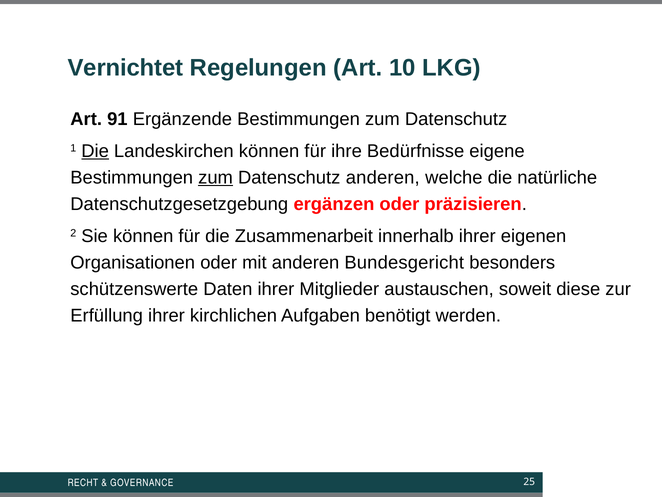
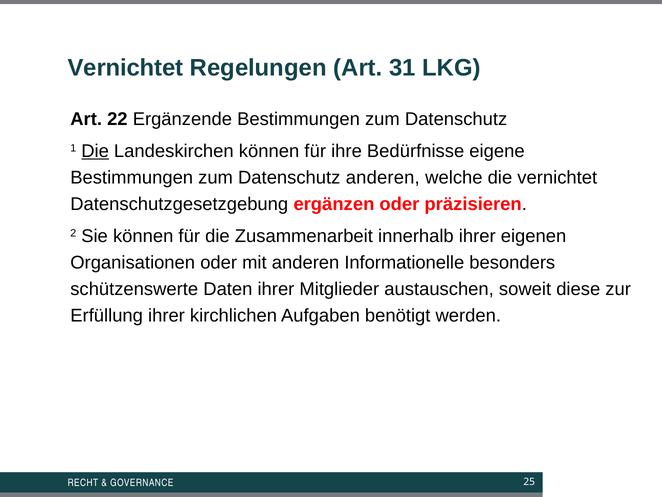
10: 10 -> 31 (402, 68)
91: 91 -> 22 (117, 119)
zum underline: present -> none (216, 177)
die natürliche: natürliche -> vernichtet (557, 177)
Bundesgericht: Bundesgericht -> Informationelle (404, 262)
